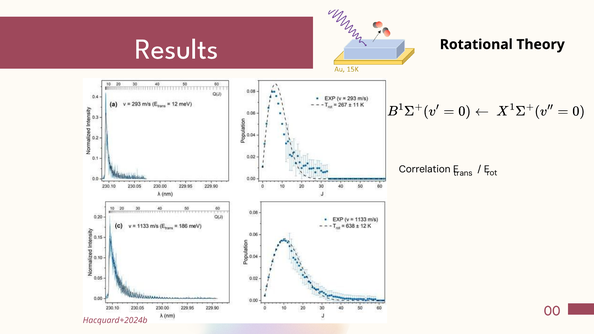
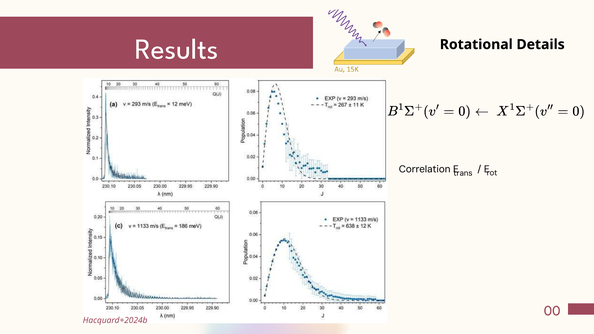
Theory: Theory -> Details (541, 45)
